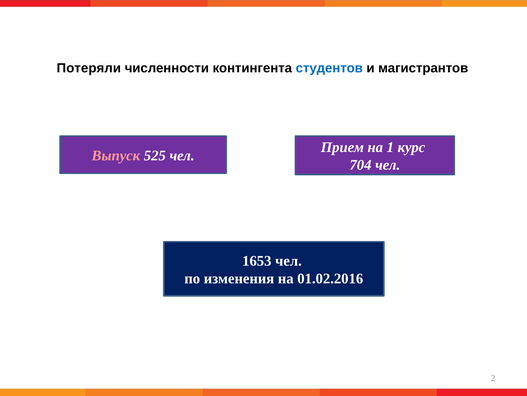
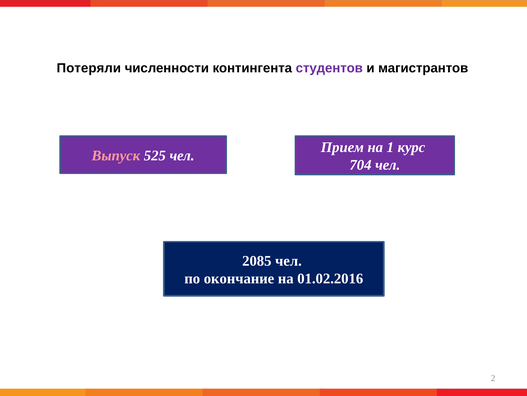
студентов colour: blue -> purple (329, 68)
1653: 1653 -> 2085 (257, 260)
изменения: изменения -> окончание (239, 278)
